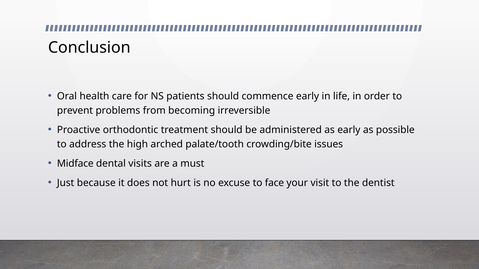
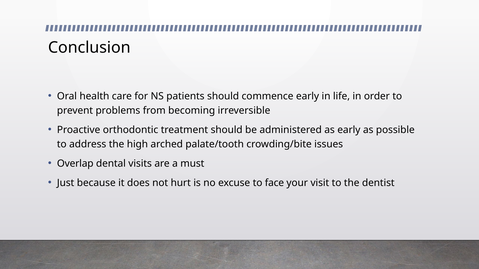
Midface: Midface -> Overlap (75, 164)
